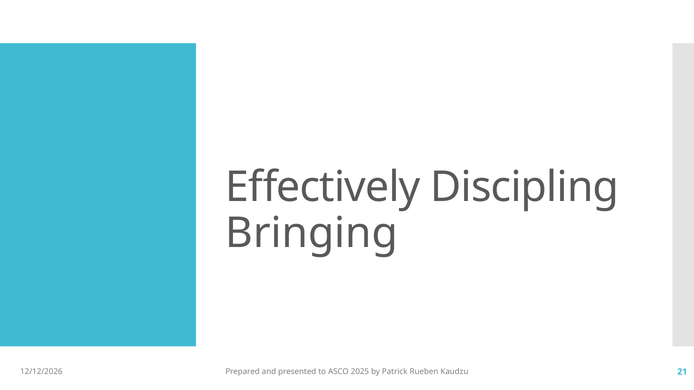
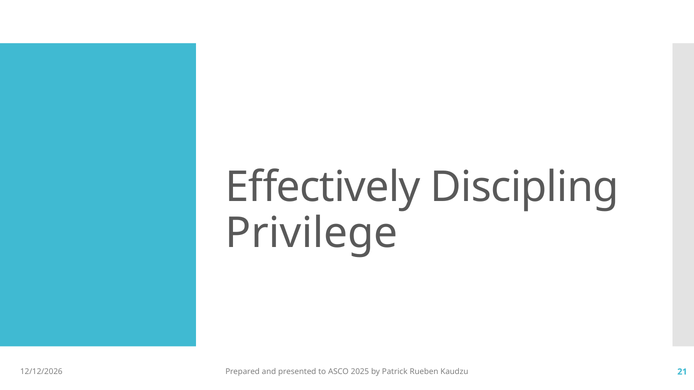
Bringing: Bringing -> Privilege (312, 233)
